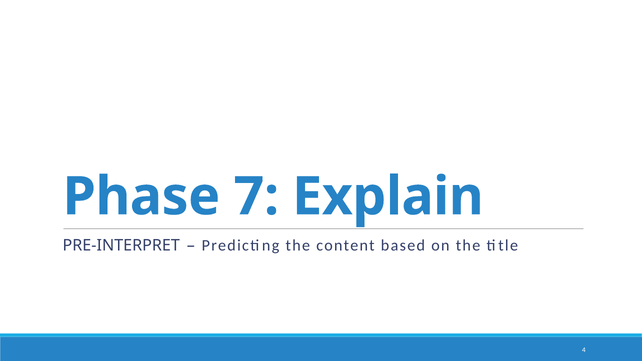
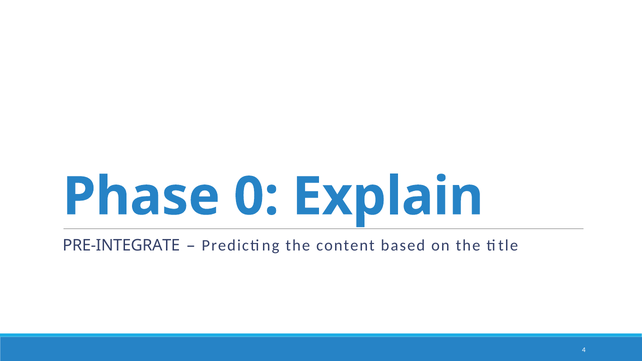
7: 7 -> 0 (256, 197)
PRE-INTERPRET: PRE-INTERPRET -> PRE-INTEGRATE (121, 245)
